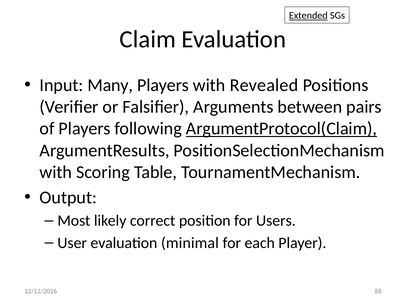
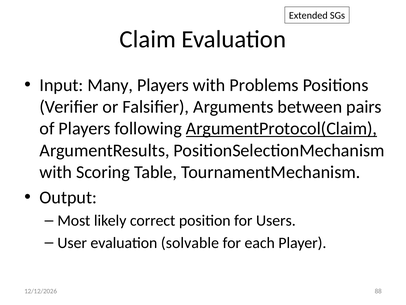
Extended underline: present -> none (308, 16)
Revealed: Revealed -> Problems (264, 85)
minimal: minimal -> solvable (190, 243)
